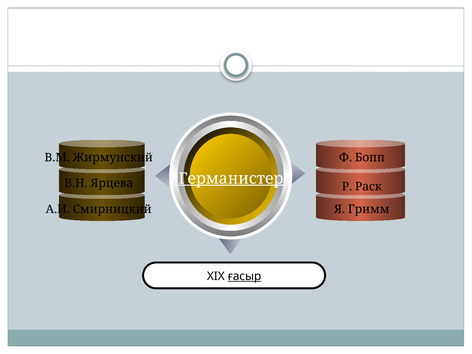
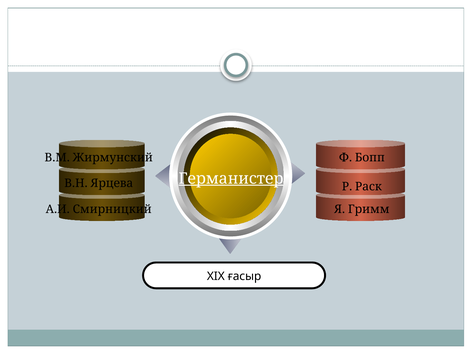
ғасыр underline: present -> none (245, 276)
